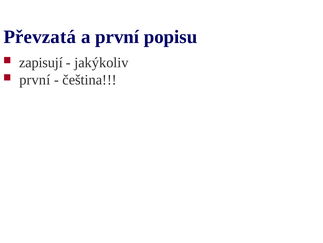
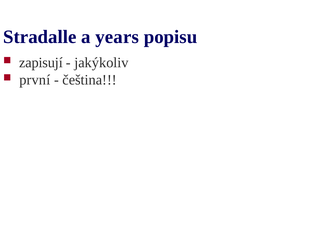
Převzatá: Převzatá -> Stradalle (40, 37)
a první: první -> years (117, 37)
